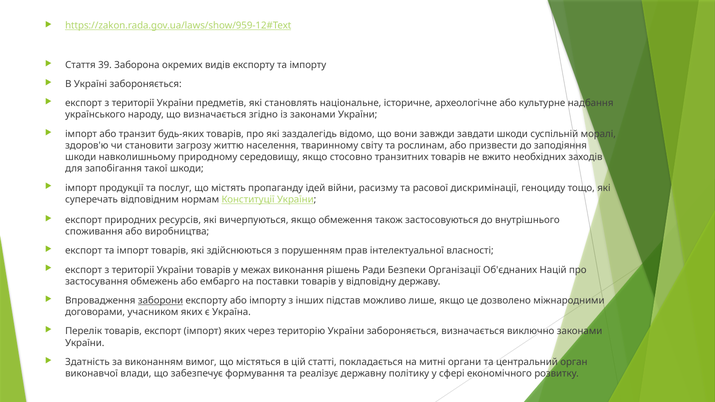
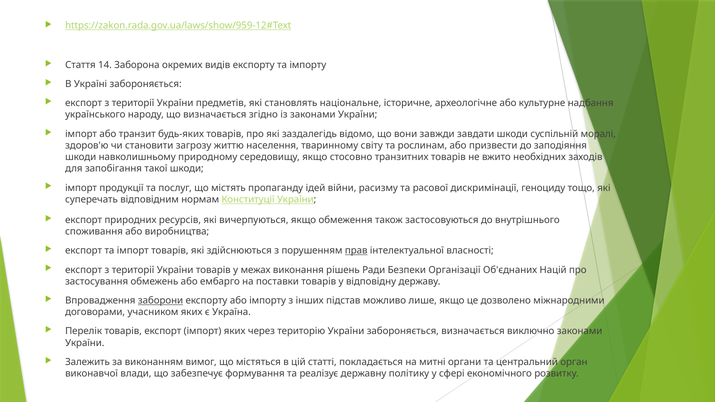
39: 39 -> 14 (105, 65)
прав underline: none -> present (356, 251)
Здатність: Здатність -> Залежить (88, 362)
